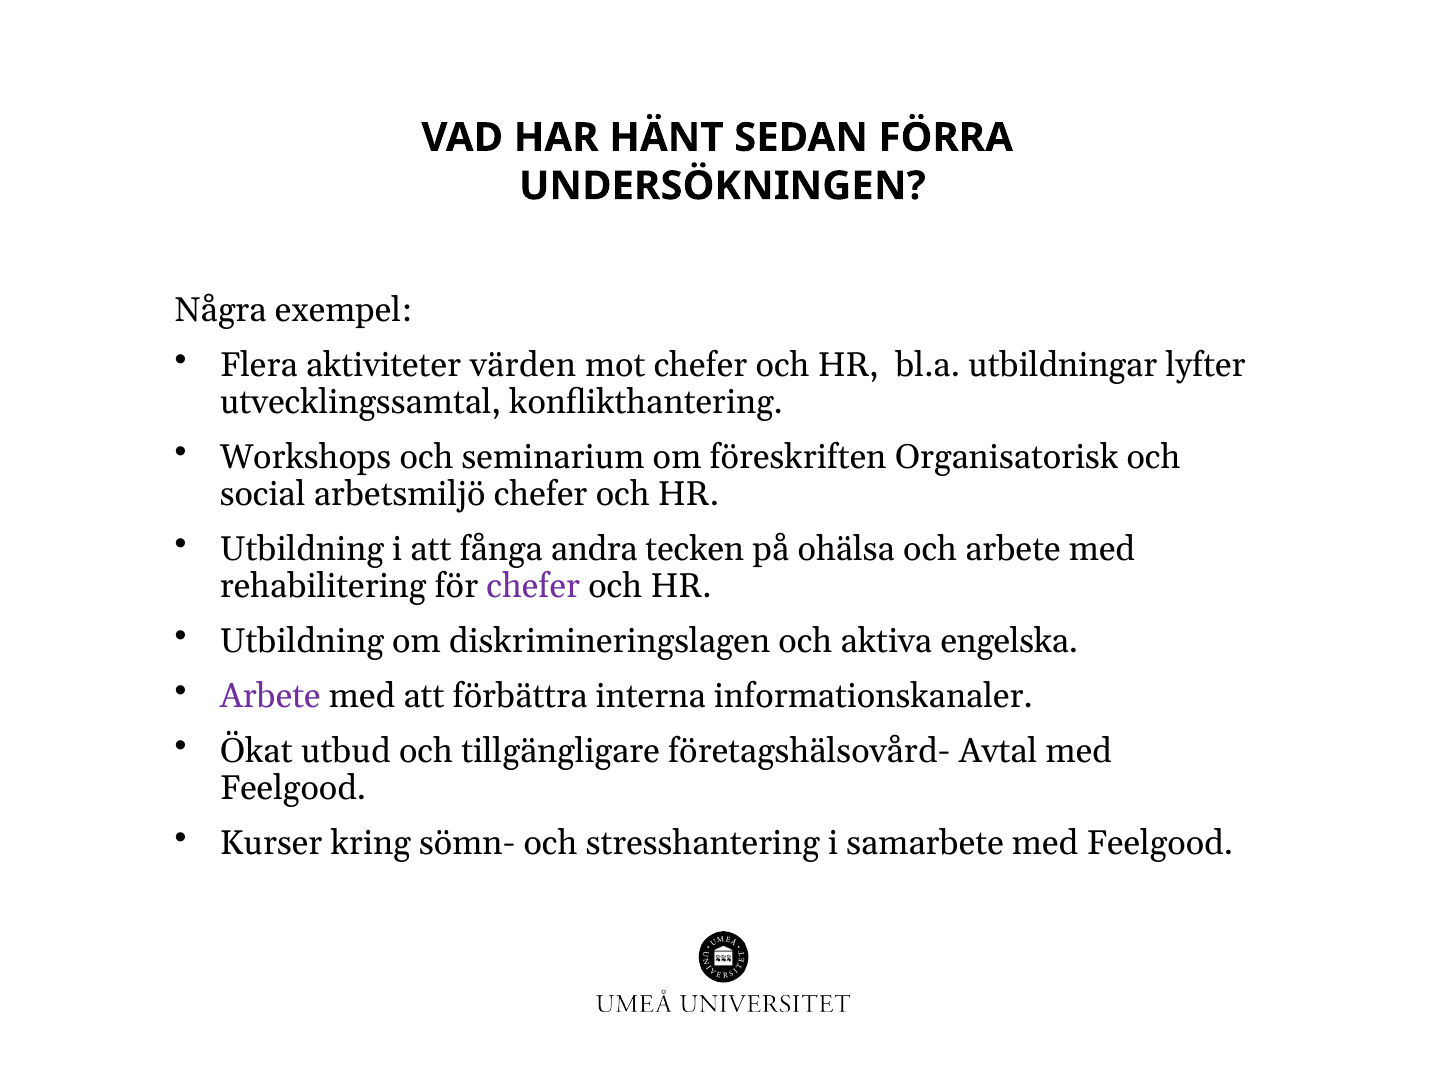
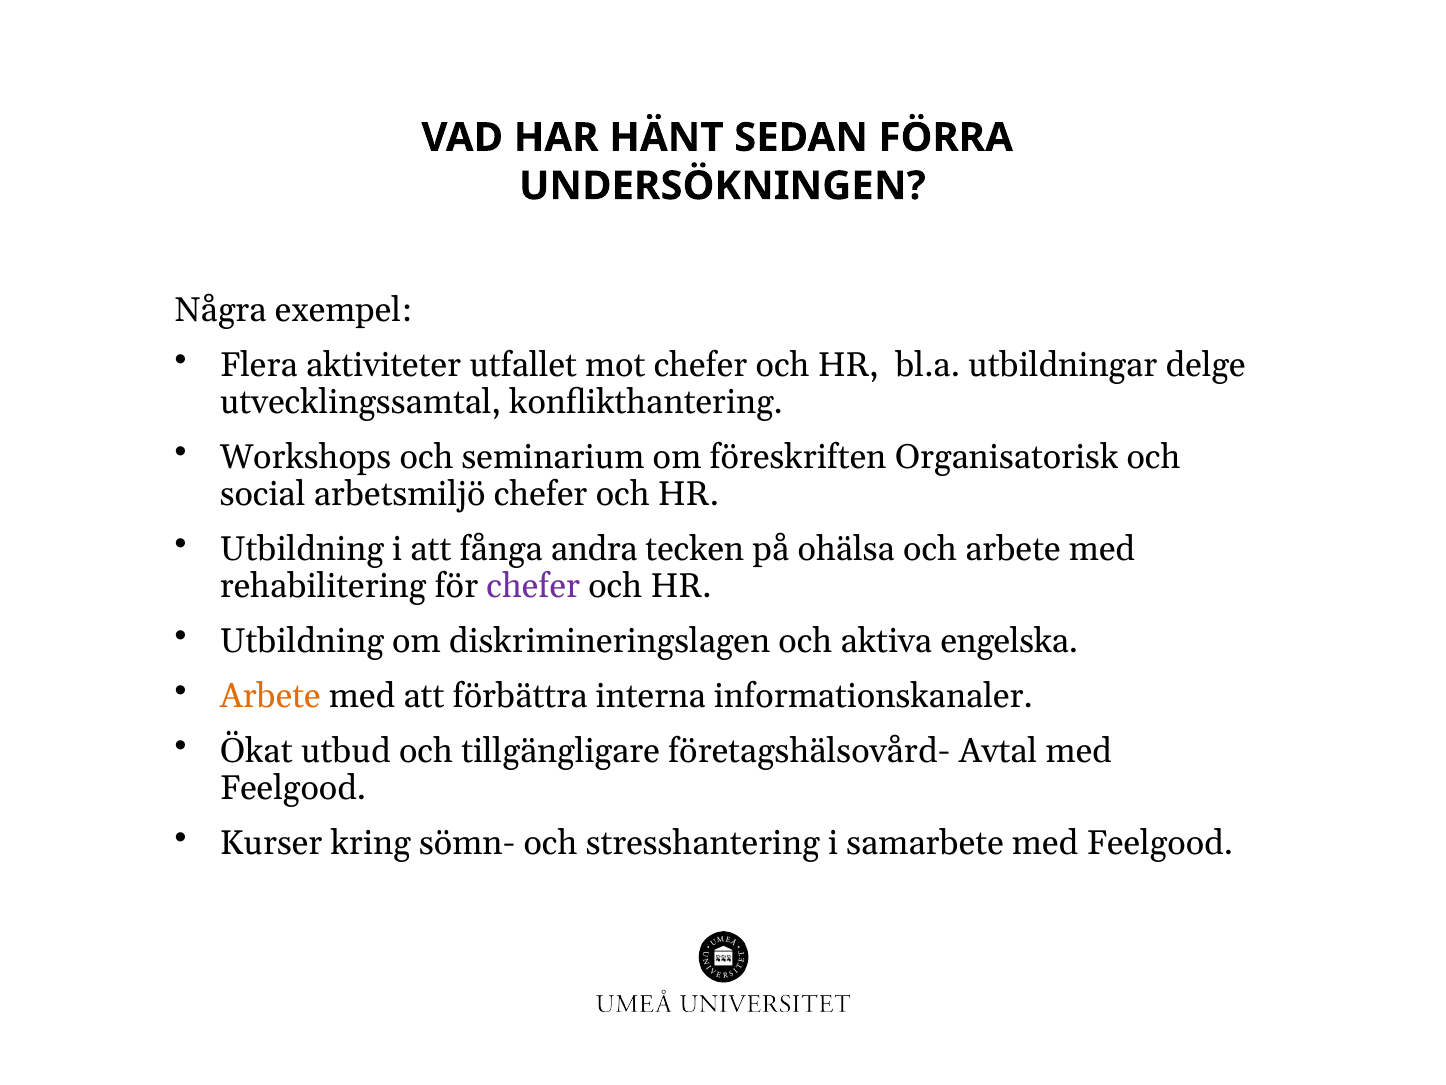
värden: värden -> utfallet (523, 365)
lyfter: lyfter -> delge (1206, 365)
Arbete colour: purple -> orange (270, 696)
